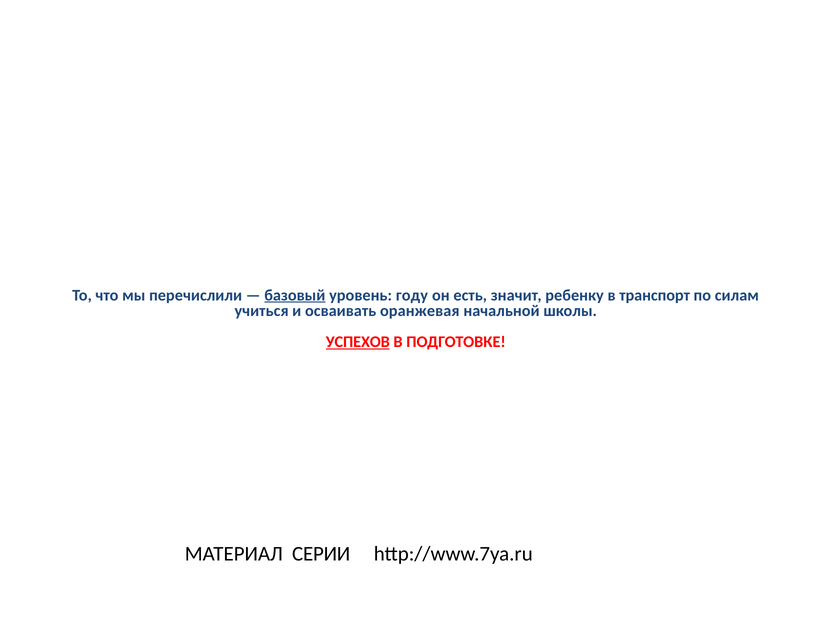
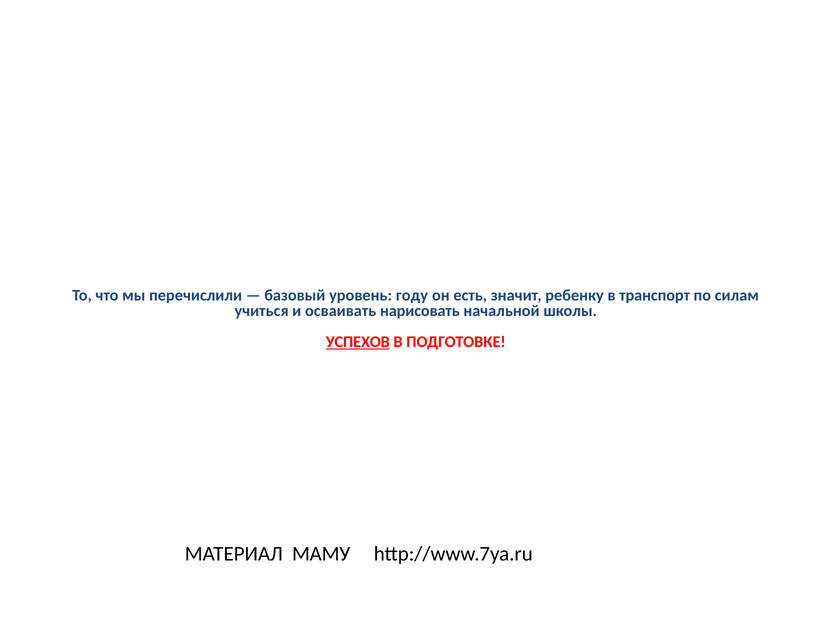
базовый underline: present -> none (295, 296)
оранжевая: оранжевая -> нарисовать (420, 311)
СЕРИИ: СЕРИИ -> МАМУ (321, 554)
